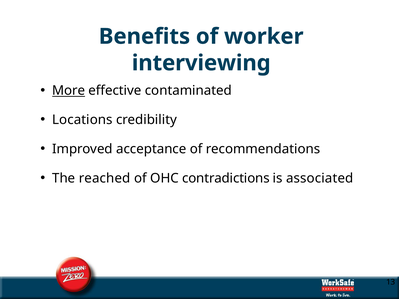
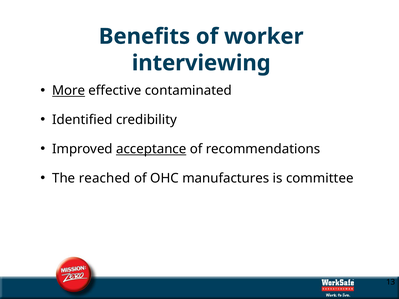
Locations: Locations -> Identified (82, 120)
acceptance underline: none -> present (151, 149)
contradictions: contradictions -> manufactures (226, 178)
associated: associated -> committee (320, 178)
